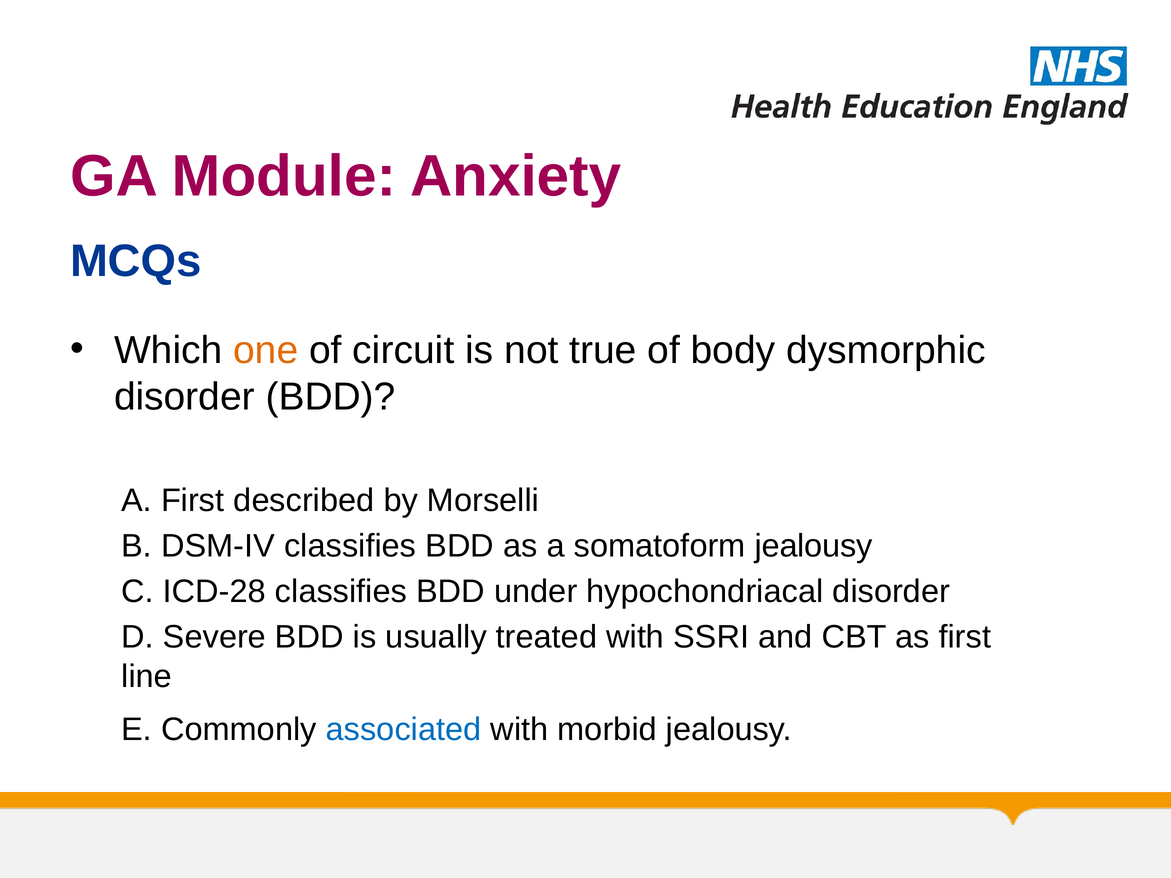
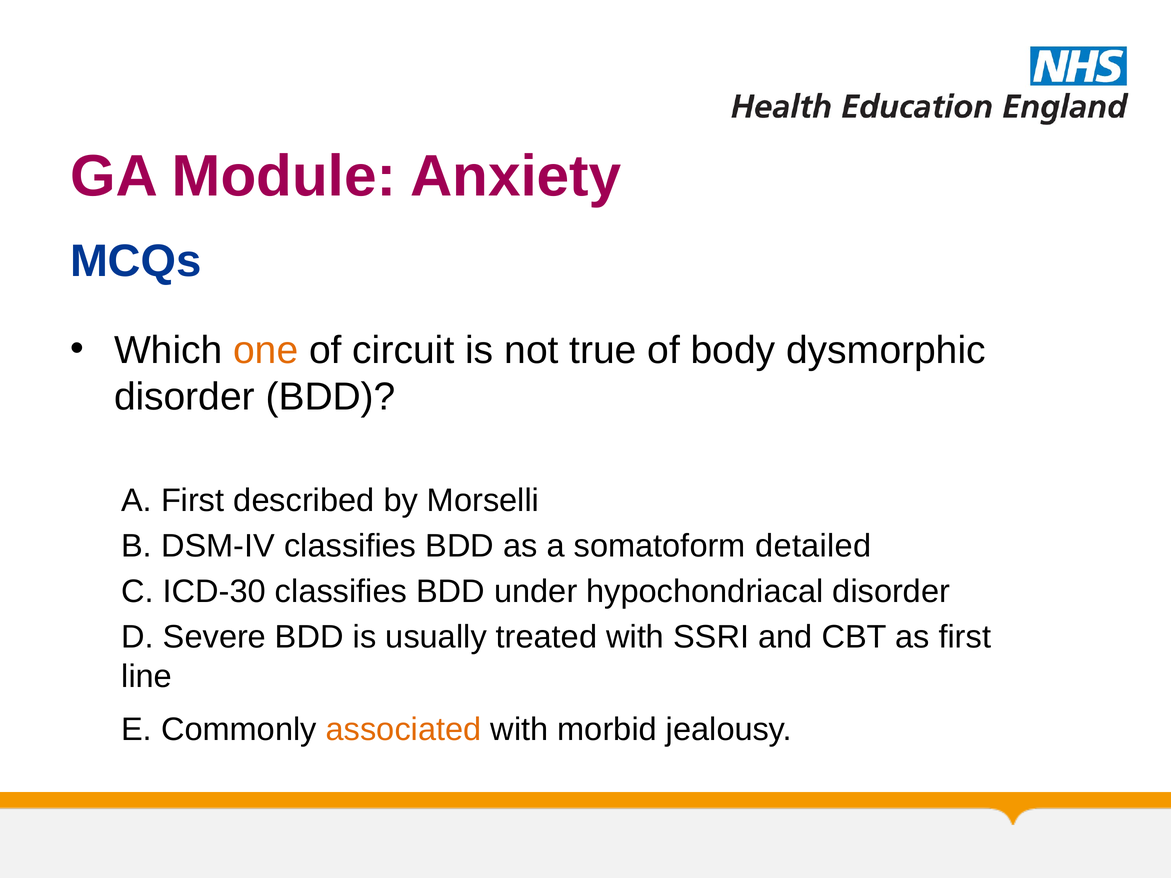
somatoform jealousy: jealousy -> detailed (813, 546)
ICD-28: ICD-28 -> ICD-30 (214, 592)
associated colour: blue -> orange (404, 730)
